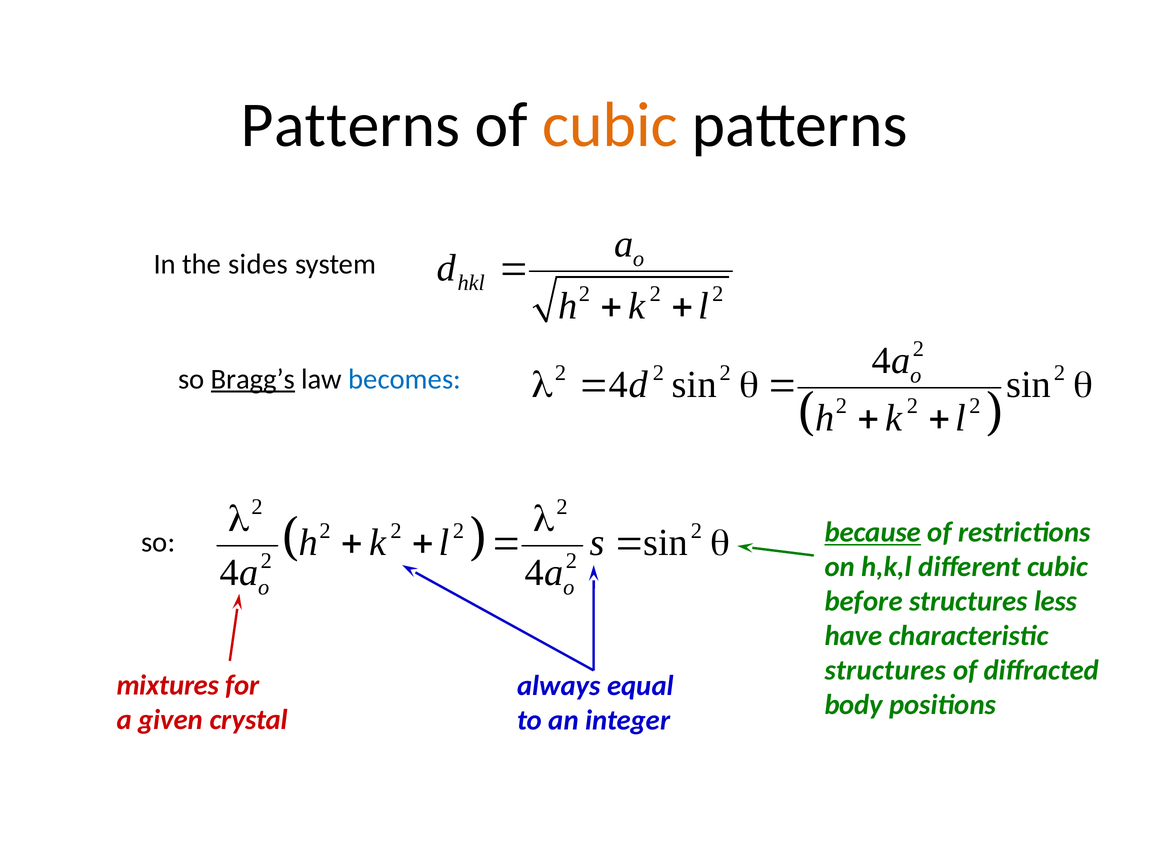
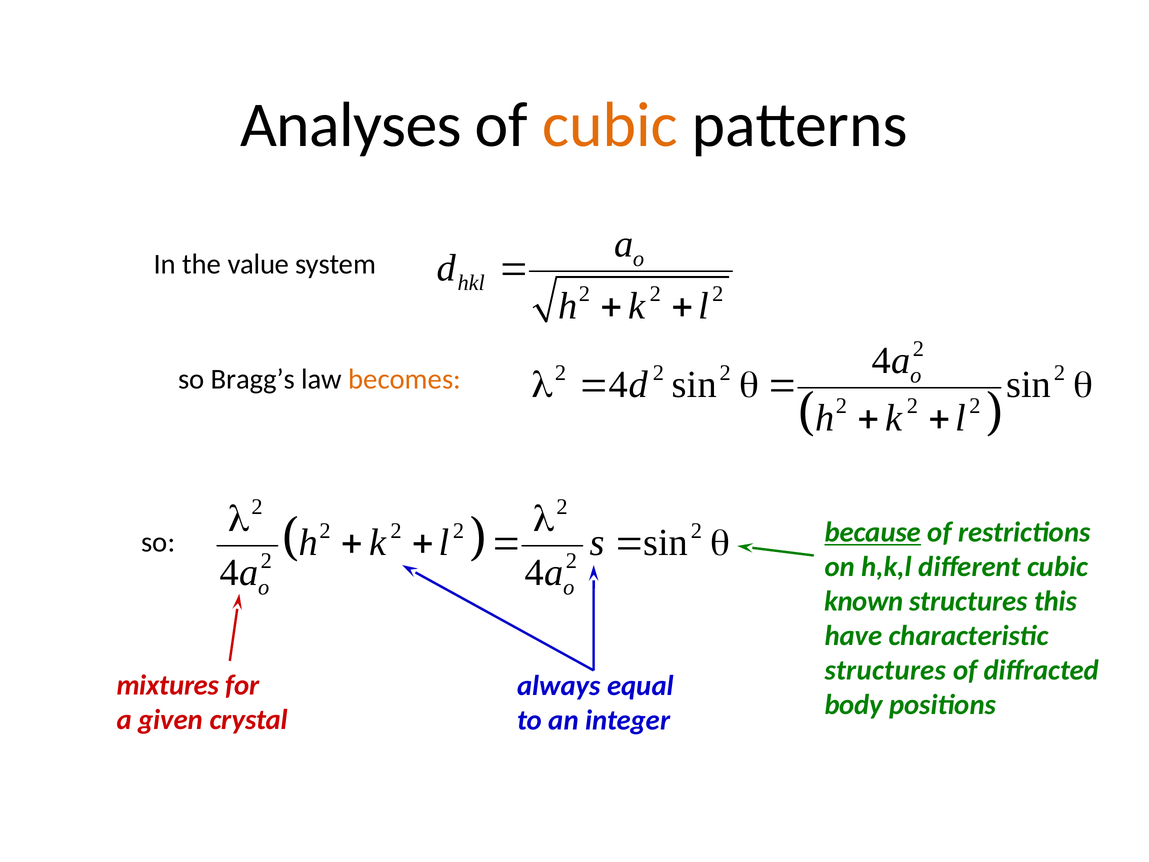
Patterns: Patterns -> Analyses (351, 125)
sides: sides -> value (258, 264)
Bragg’s underline: present -> none (253, 379)
becomes colour: blue -> orange (405, 379)
before: before -> known (864, 601)
less: less -> this (1056, 601)
